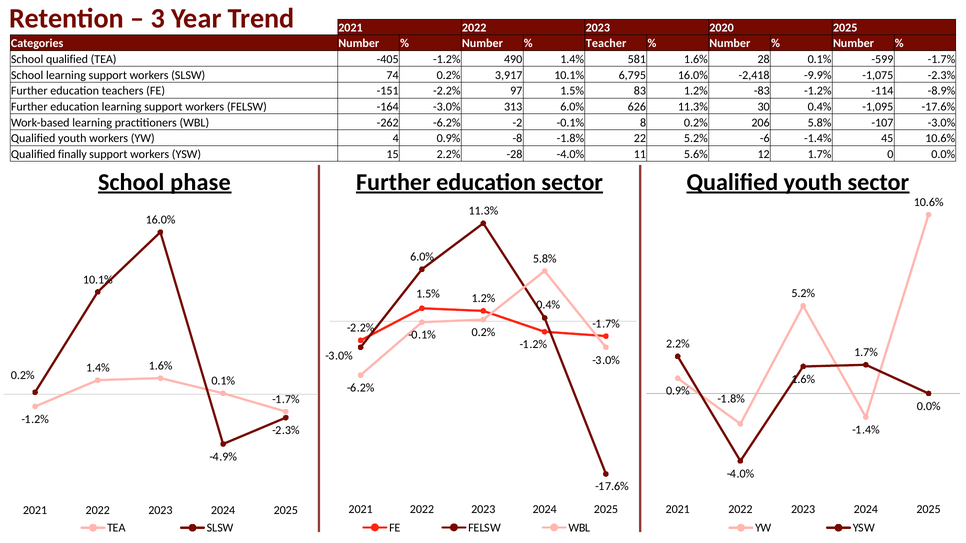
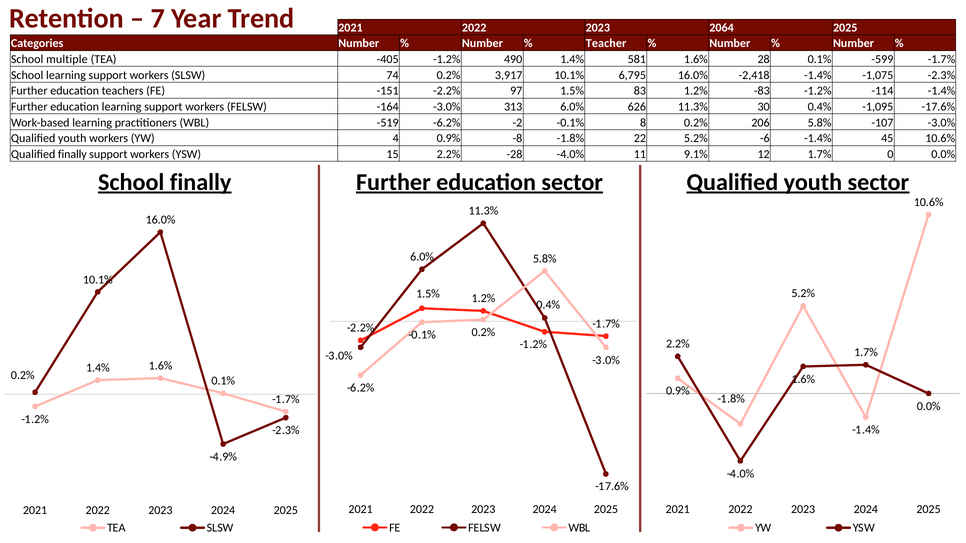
3: 3 -> 7 (158, 19)
2020: 2020 -> 2064 (722, 28)
School qualified: qualified -> multiple (67, 59)
-2,418 -9.9%: -9.9% -> -1.4% (818, 75)
-114 -8.9%: -8.9% -> -1.4% (941, 91)
-262: -262 -> -519 (388, 123)
5.6%: 5.6% -> 9.1% (696, 154)
School phase: phase -> finally (201, 182)
